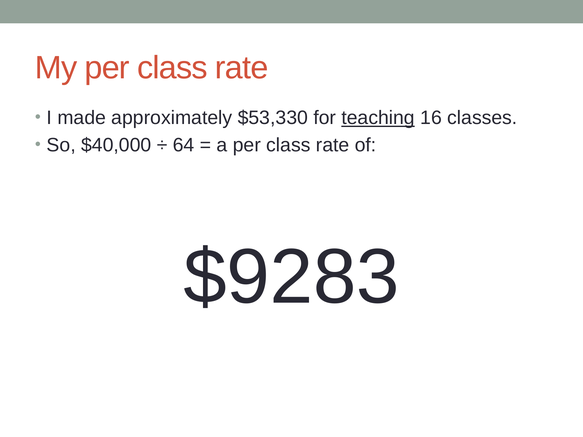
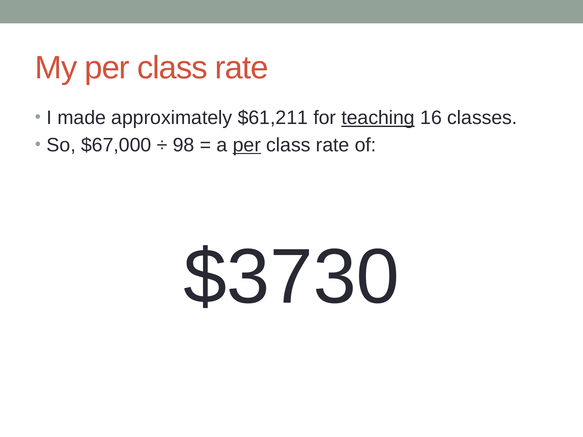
$53,330: $53,330 -> $61,211 (273, 118)
$40,000: $40,000 -> $67,000 (116, 145)
64: 64 -> 98 (184, 145)
per underline: none -> present (247, 145)
$9283: $9283 -> $3730 (291, 277)
